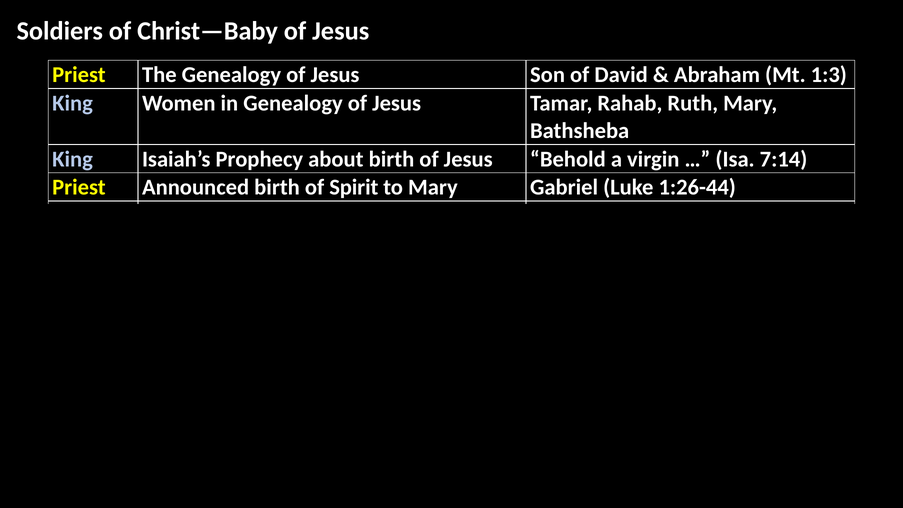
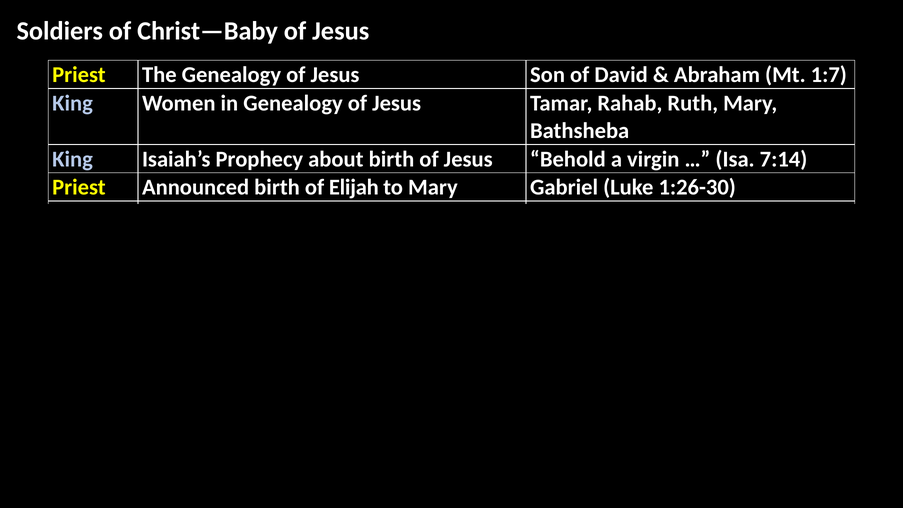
1:3: 1:3 -> 1:7 (829, 75)
Spirit: Spirit -> Elijah (354, 187)
1:26-44: 1:26-44 -> 1:26-30 (697, 187)
